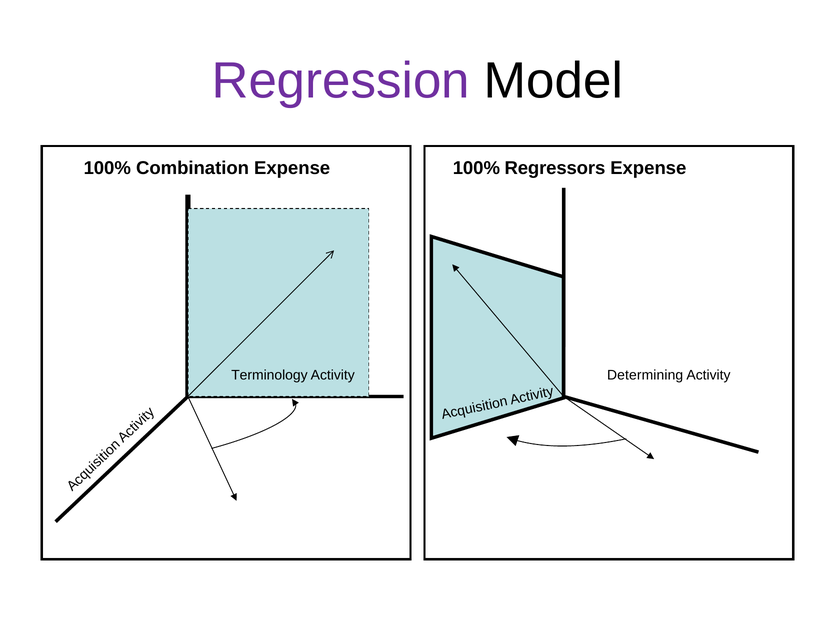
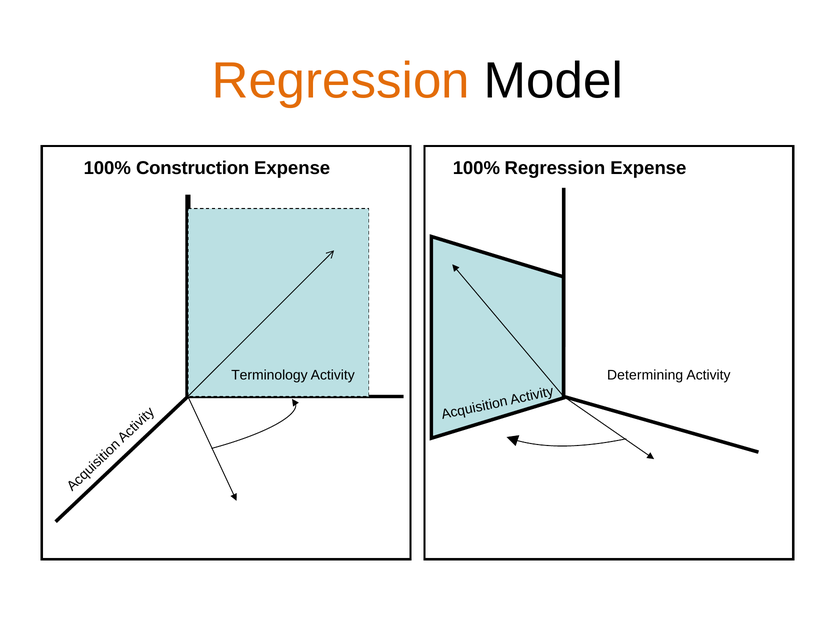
Regression colour: purple -> orange (341, 81)
Combination: Combination -> Construction (193, 168)
100% Regressors: Regressors -> Regression (555, 168)
